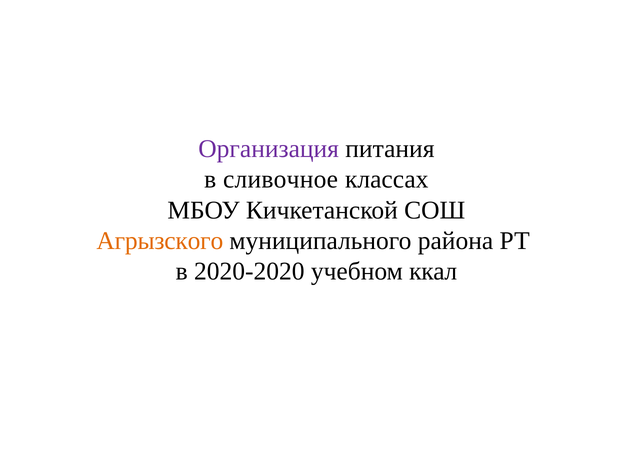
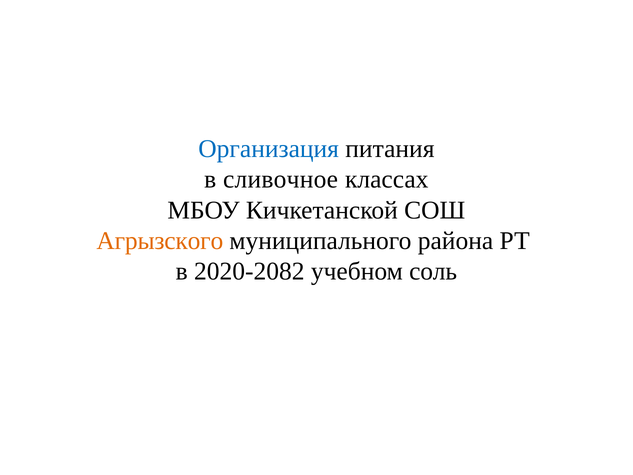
Организация colour: purple -> blue (269, 149)
2020-2020: 2020-2020 -> 2020-2082 (249, 271)
ккал: ккал -> соль (433, 271)
